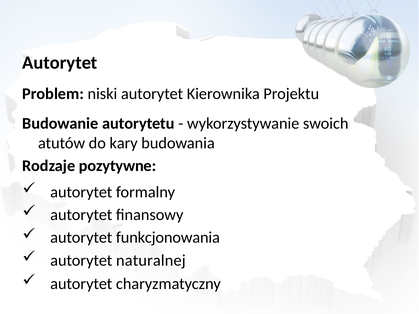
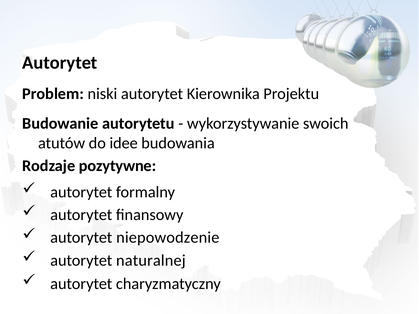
kary: kary -> idee (124, 143)
funkcjonowania: funkcjonowania -> niepowodzenie (168, 238)
